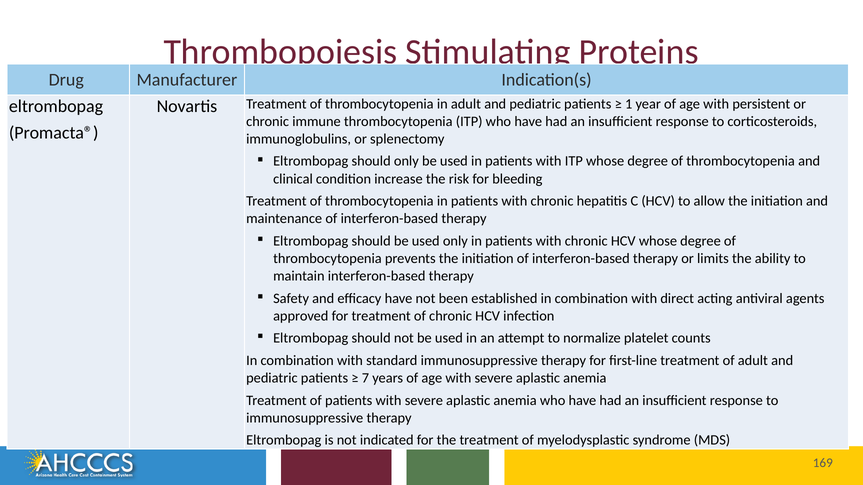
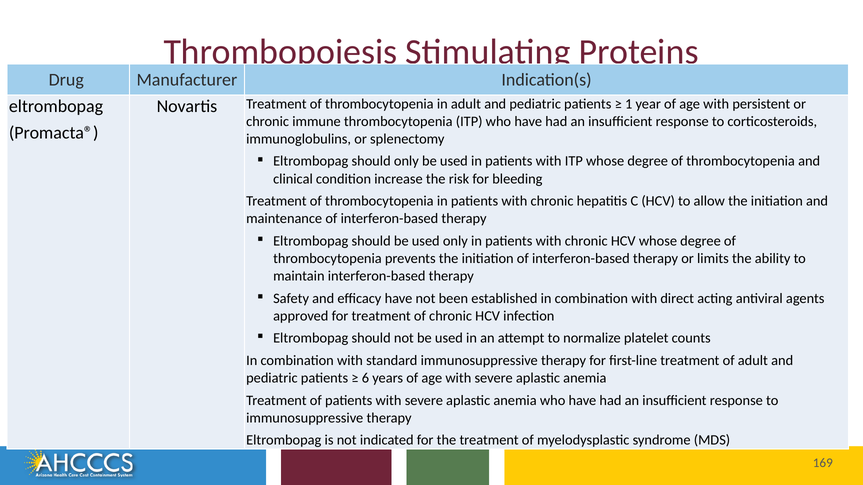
7: 7 -> 6 (365, 378)
